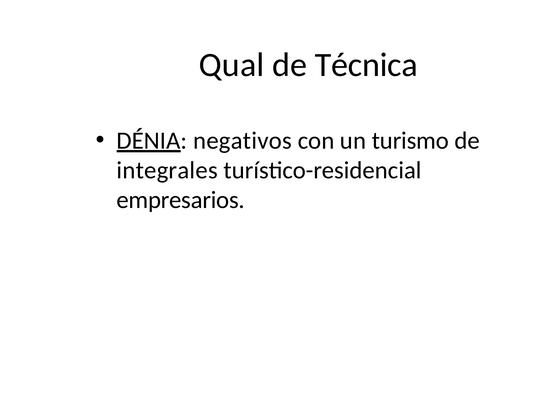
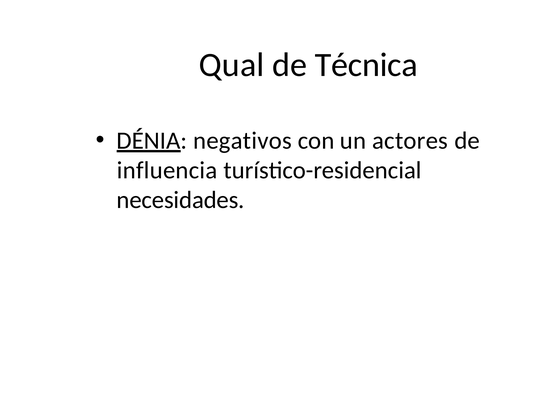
turismo: turismo -> actores (410, 141)
integrales: integrales -> influencia (167, 171)
empresarios: empresarios -> necesidades (181, 200)
